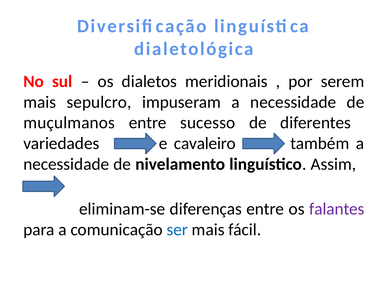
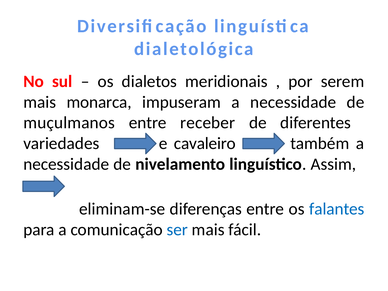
sepulcro: sepulcro -> monarca (99, 102)
sucesso: sucesso -> receber (208, 123)
falantes colour: purple -> blue (337, 209)
